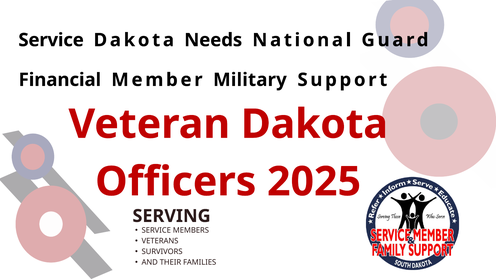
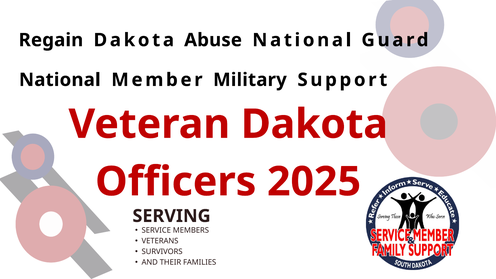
Service: Service -> Regain (51, 40)
Needs: Needs -> Abuse (213, 40)
Financial: Financial -> National (60, 80)
